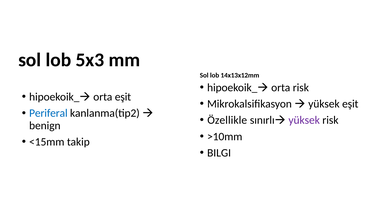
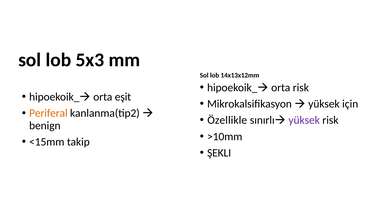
yüksek eşit: eşit -> için (350, 104)
Periferal colour: blue -> orange (48, 113)
BILGI: BILGI -> ŞEKLI (219, 153)
